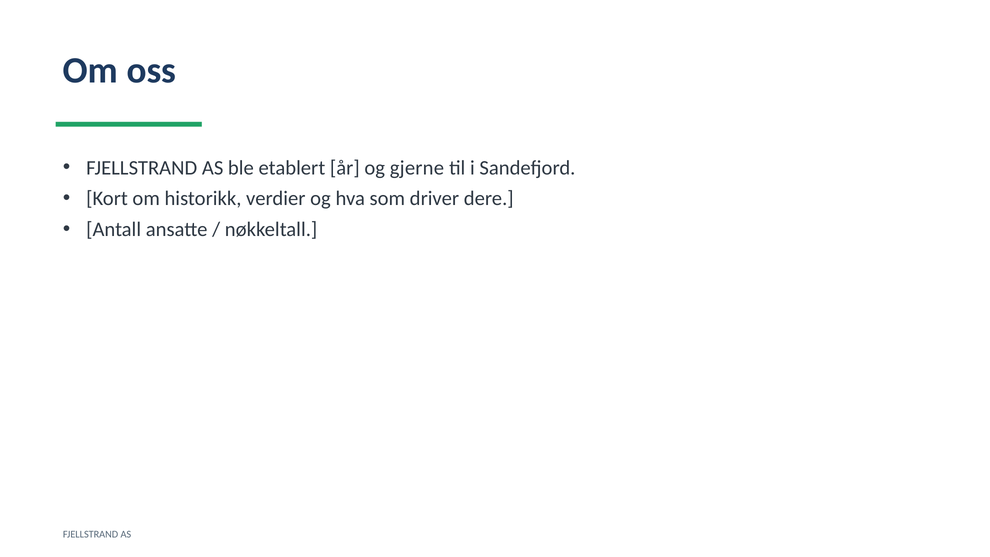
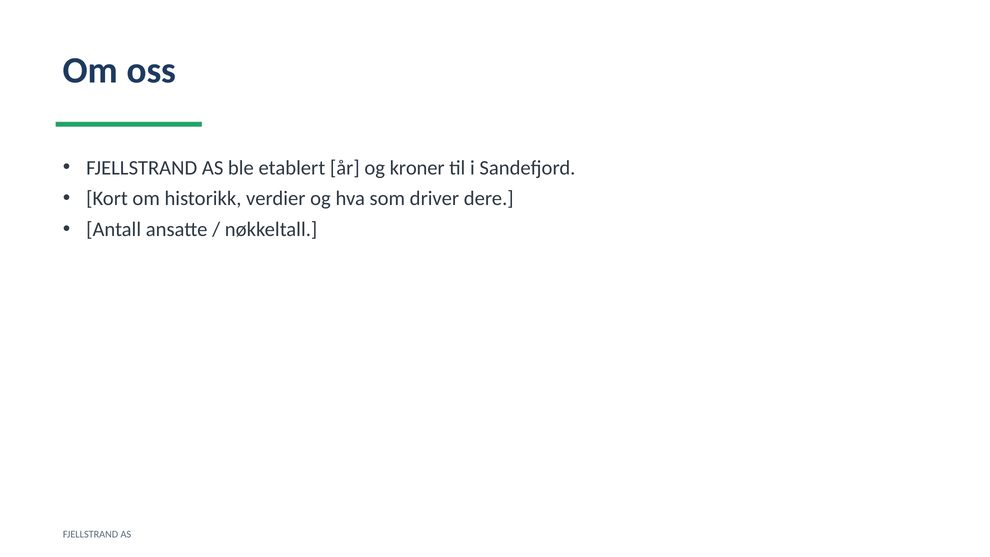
gjerne: gjerne -> kroner (417, 168)
